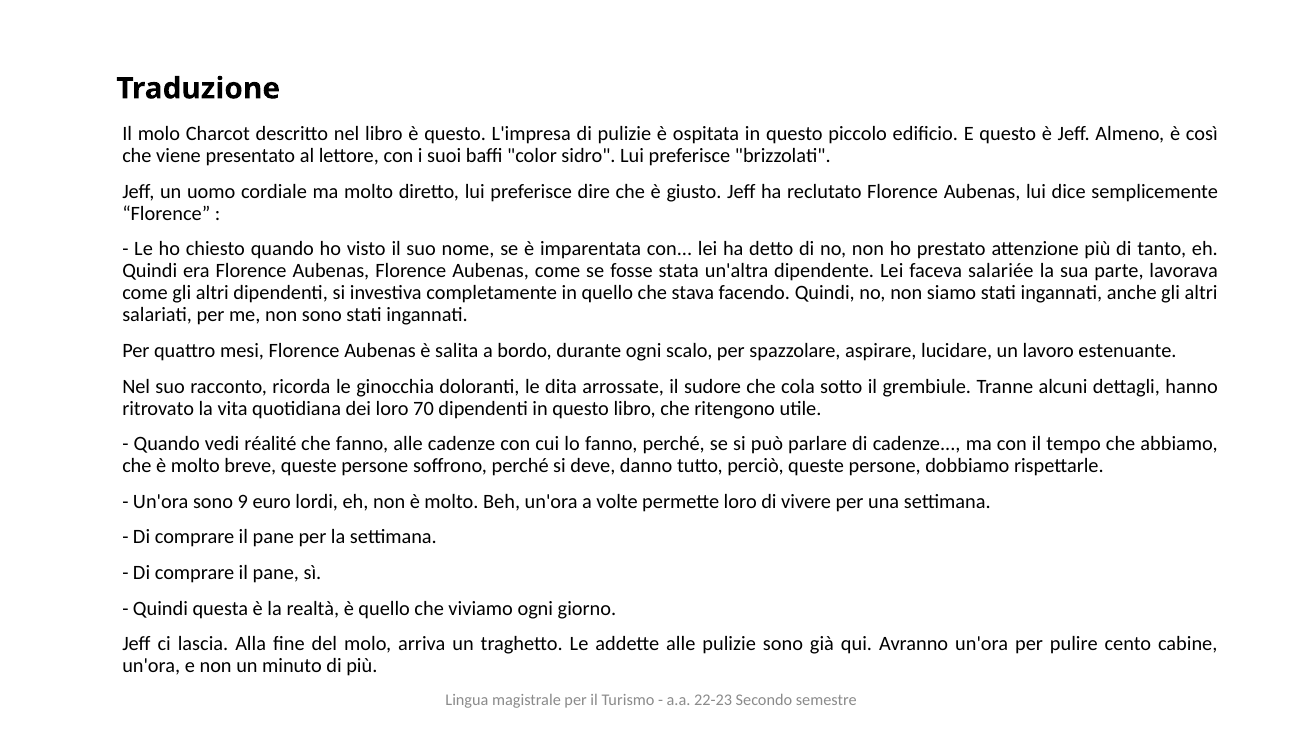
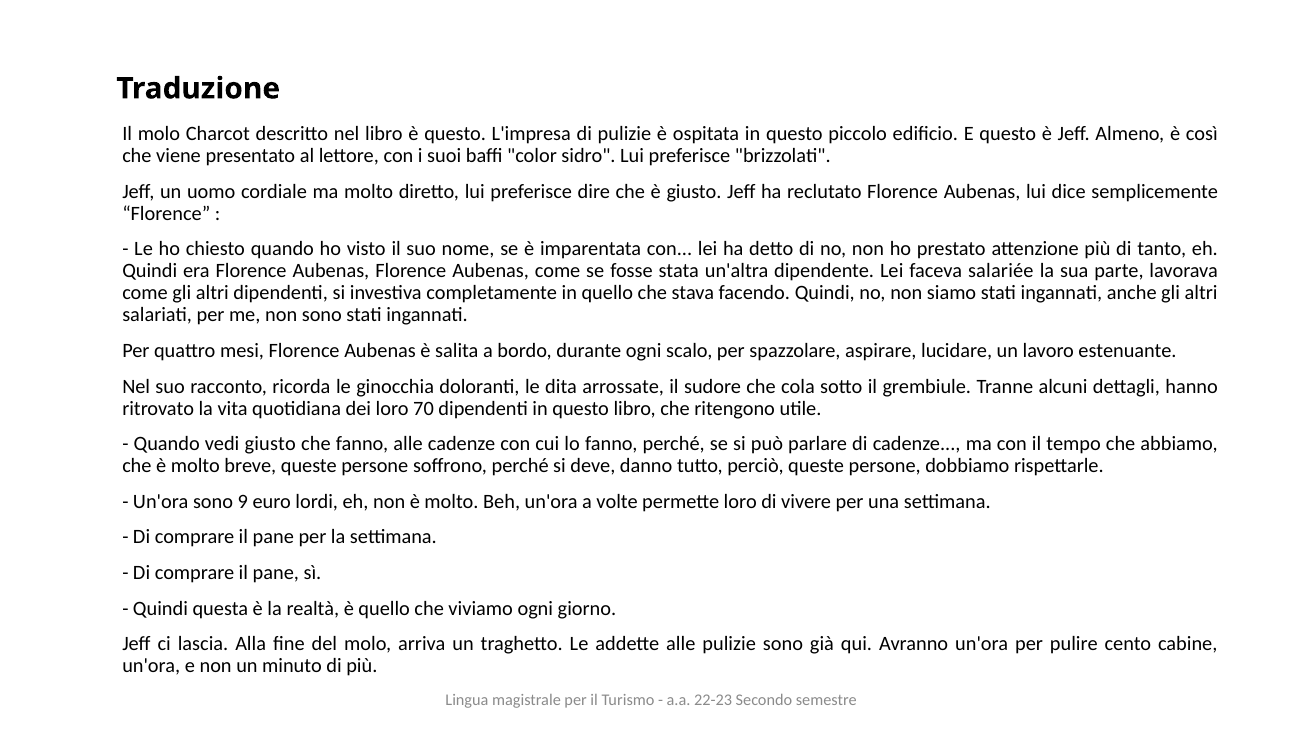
vedi réalité: réalité -> giusto (270, 444)
